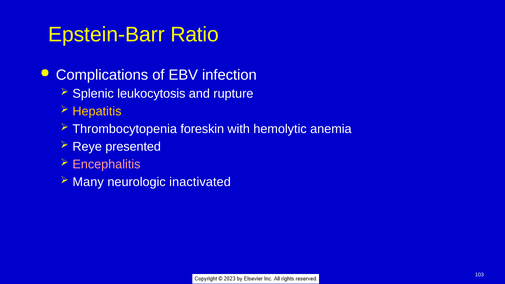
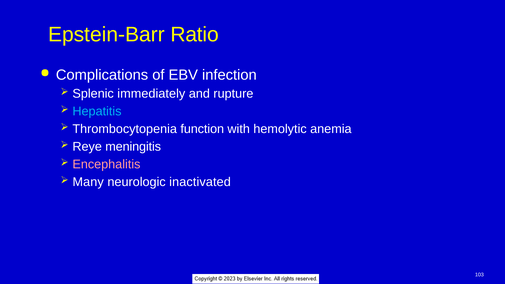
leukocytosis: leukocytosis -> immediately (151, 94)
Hepatitis colour: yellow -> light blue (97, 111)
foreskin: foreskin -> function (202, 129)
presented: presented -> meningitis (133, 147)
